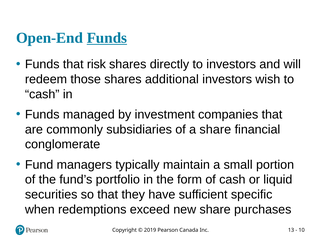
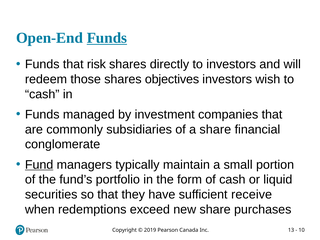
additional: additional -> objectives (172, 79)
Fund underline: none -> present (39, 165)
specific: specific -> receive (252, 195)
